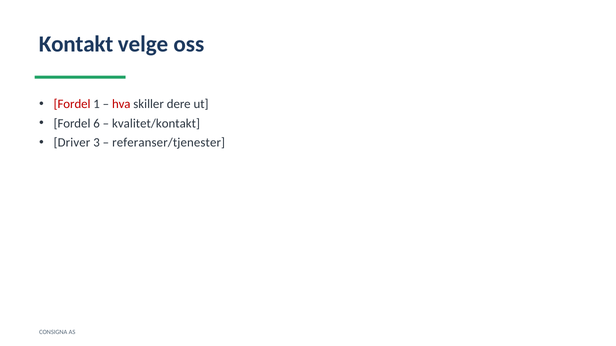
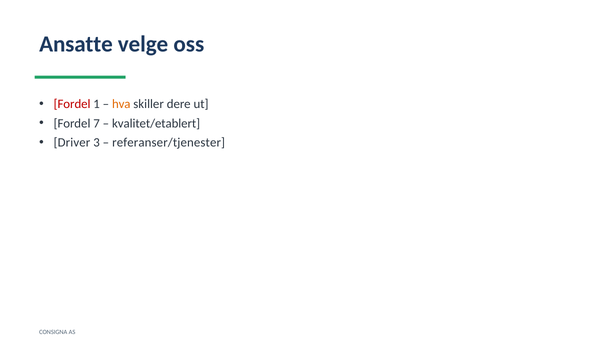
Kontakt: Kontakt -> Ansatte (76, 44)
hva colour: red -> orange (121, 104)
6: 6 -> 7 (97, 124)
kvalitet/kontakt: kvalitet/kontakt -> kvalitet/etablert (156, 124)
